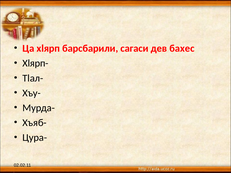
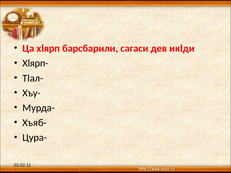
бахес: бахес -> икlди (182, 48)
